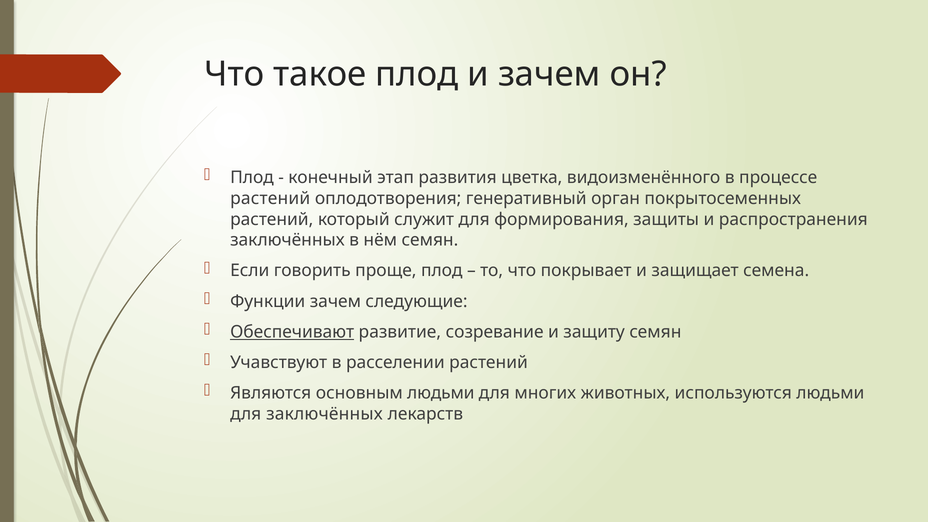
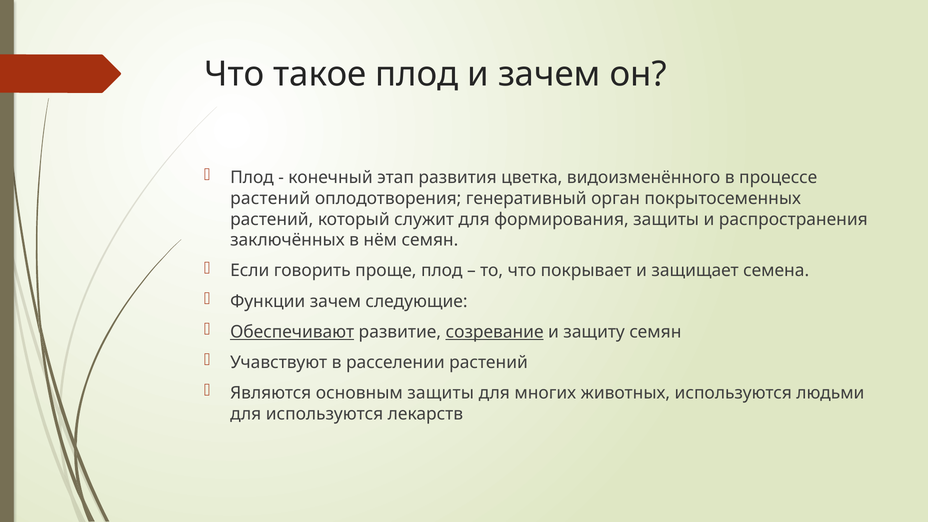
созревание underline: none -> present (495, 332)
основным людьми: людьми -> защиты (441, 393)
для заключённых: заключённых -> используются (325, 414)
